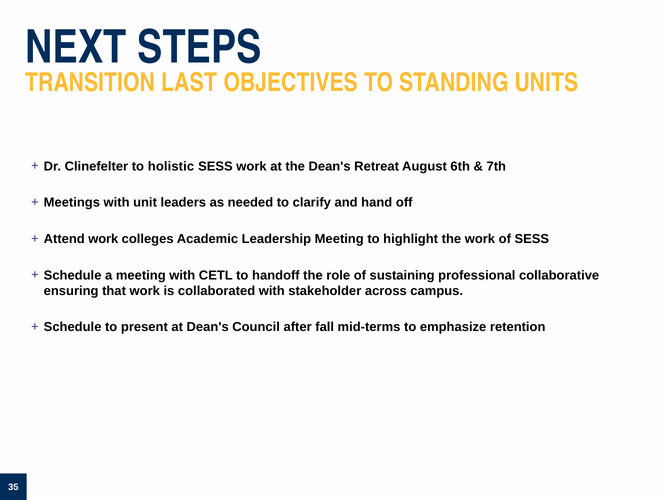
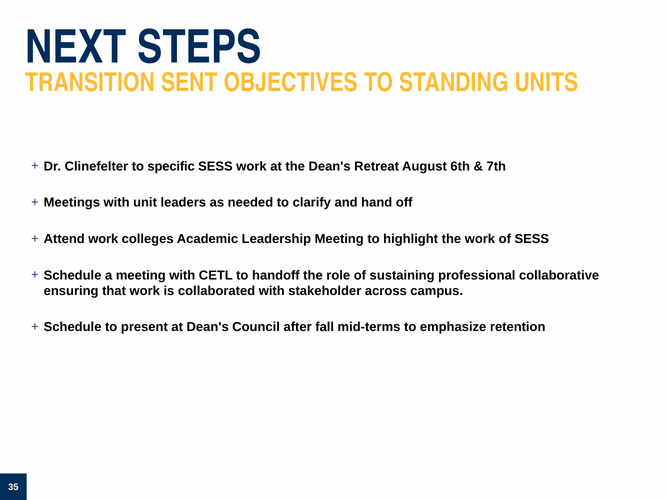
LAST: LAST -> SENT (189, 83)
holistic: holistic -> specific (171, 166)
